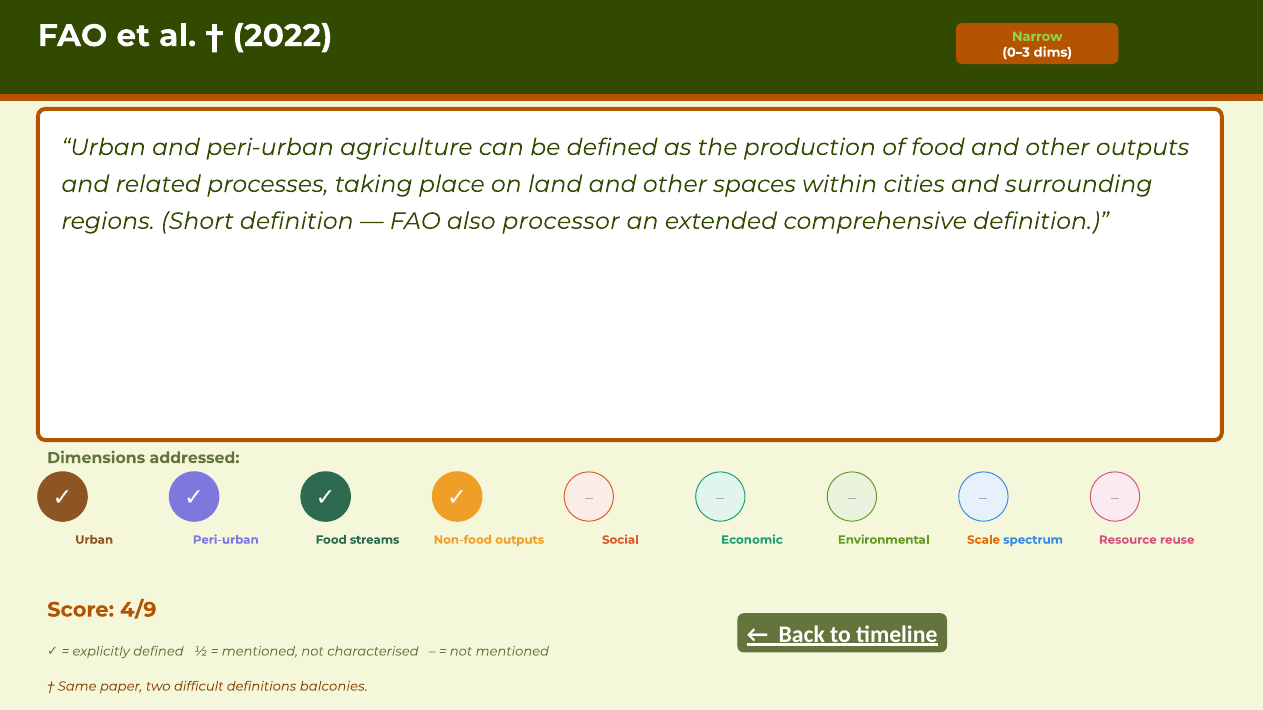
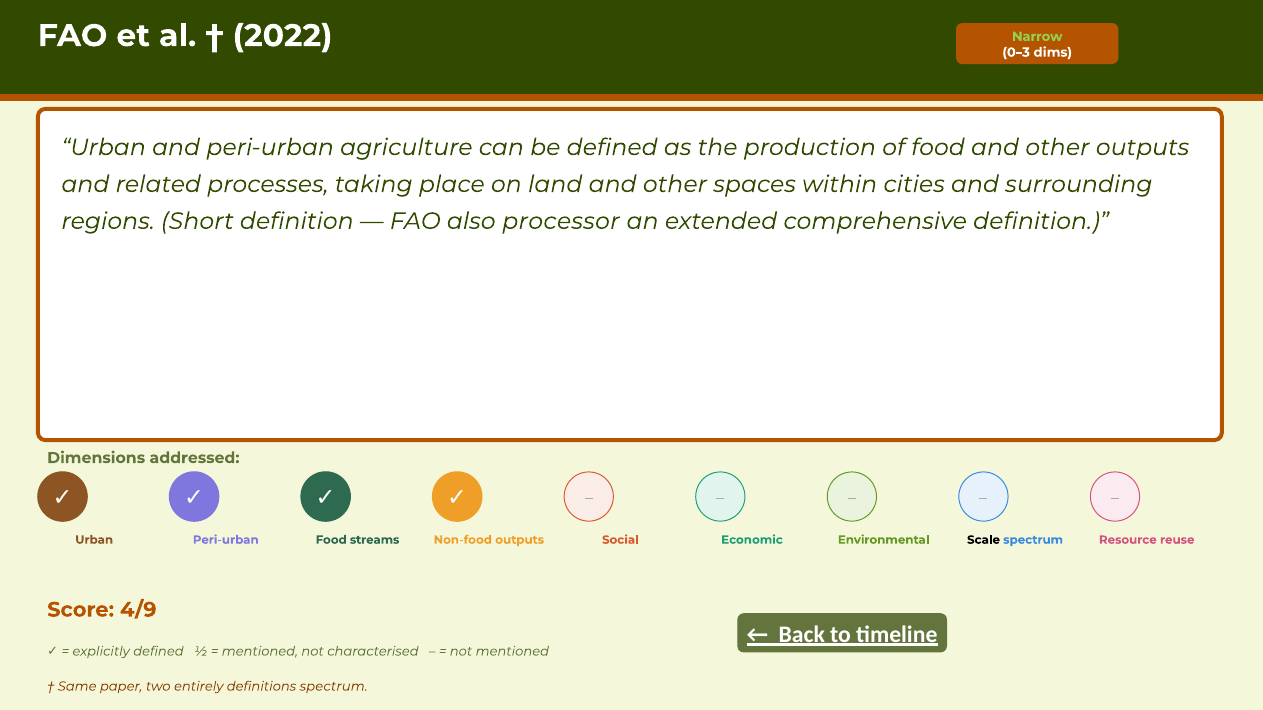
Scale colour: orange -> black (984, 540)
difficult: difficult -> entirely (199, 687)
definitions balconies: balconies -> spectrum (334, 687)
